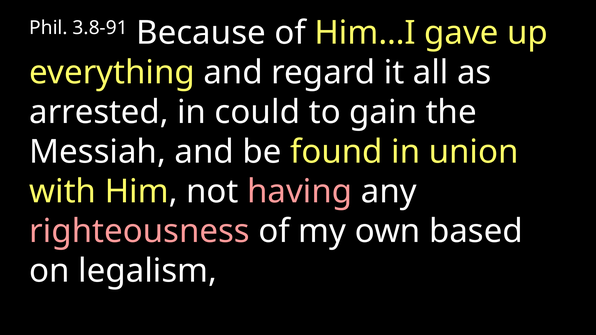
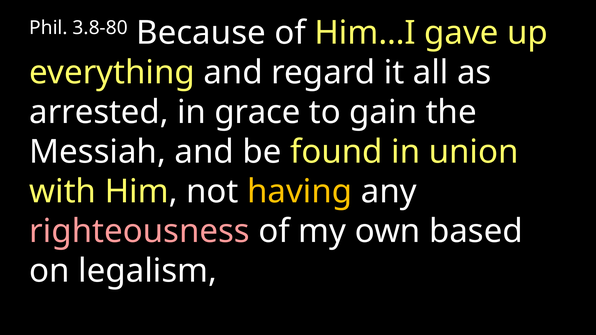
3.8-91: 3.8-91 -> 3.8-80 (100, 28)
could: could -> grace (258, 112)
having colour: pink -> yellow (300, 192)
